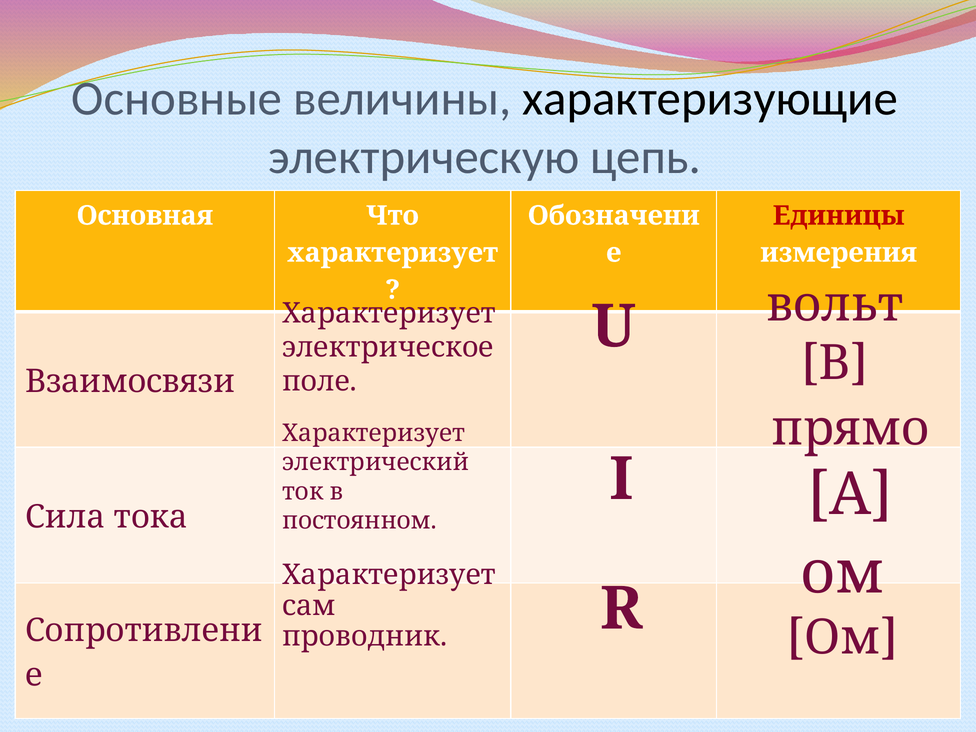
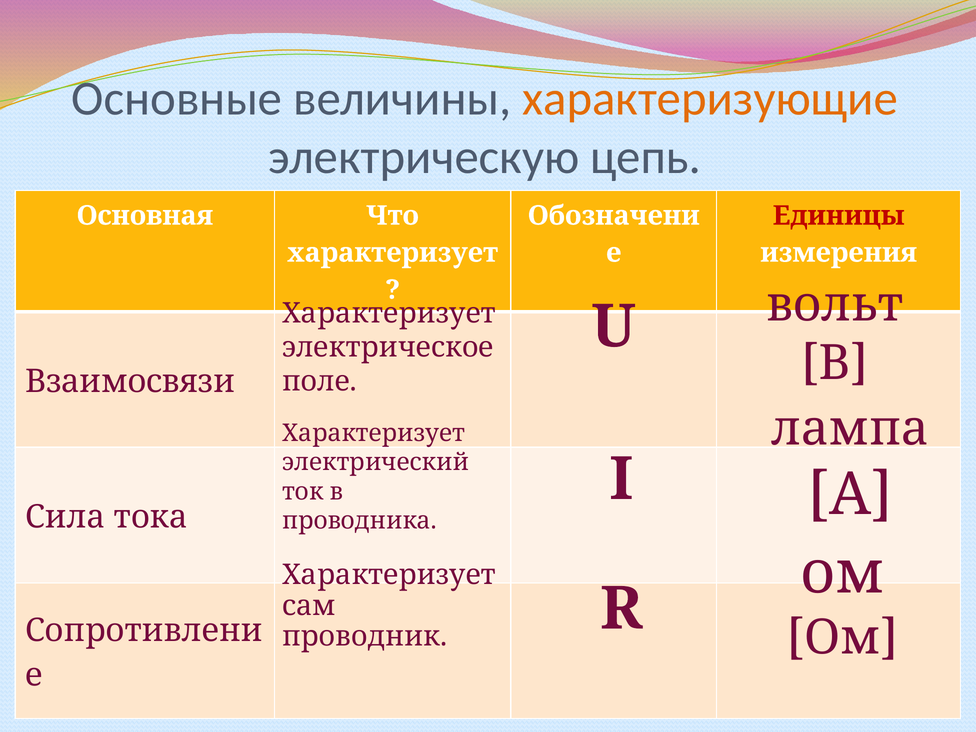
характеризующие colour: black -> orange (710, 99)
прямо: прямо -> лампа (850, 429)
постоянном: постоянном -> проводника (359, 521)
